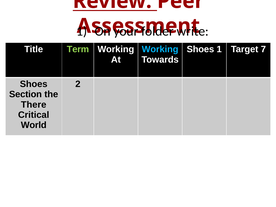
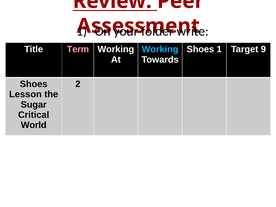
Term colour: light green -> pink (78, 49)
7: 7 -> 9 (263, 49)
Section: Section -> Lesson (25, 94)
There: There -> Sugar (34, 105)
